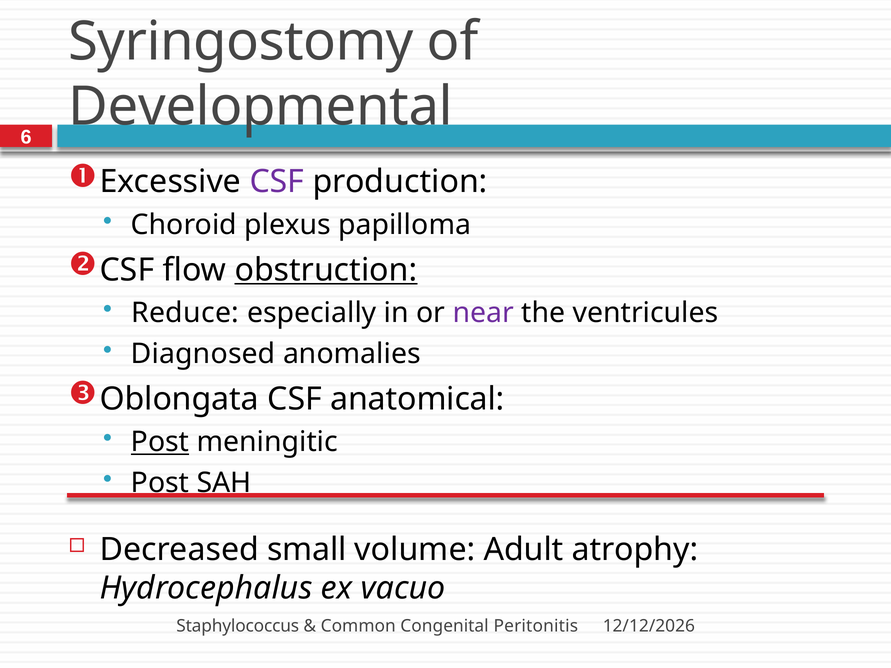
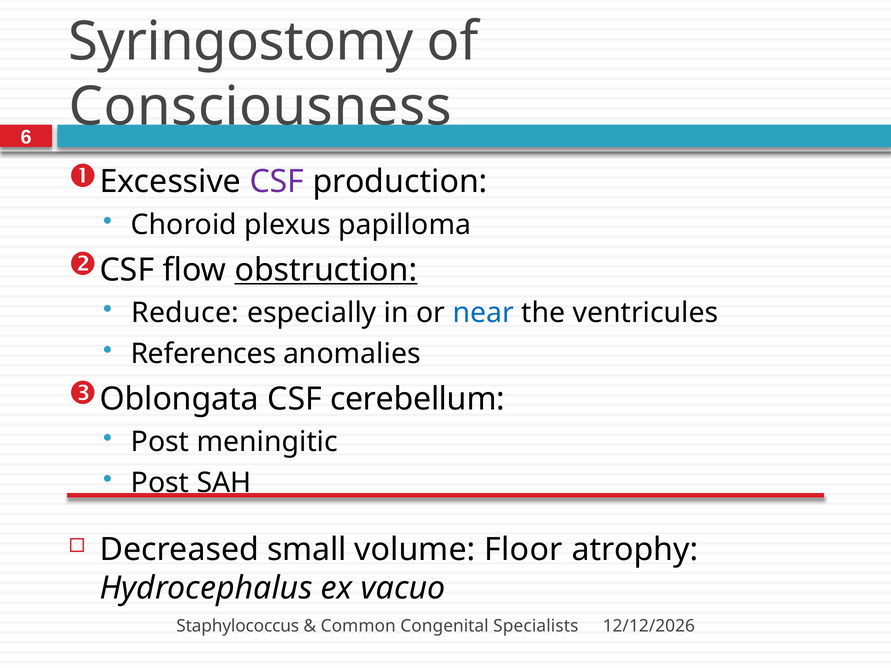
Developmental: Developmental -> Consciousness (260, 107)
near colour: purple -> blue (483, 313)
Diagnosed: Diagnosed -> References (203, 354)
anatomical: anatomical -> cerebellum (417, 399)
Post underline: present -> none (160, 442)
Adult: Adult -> Floor (523, 550)
Peritonitis: Peritonitis -> Specialists (536, 626)
